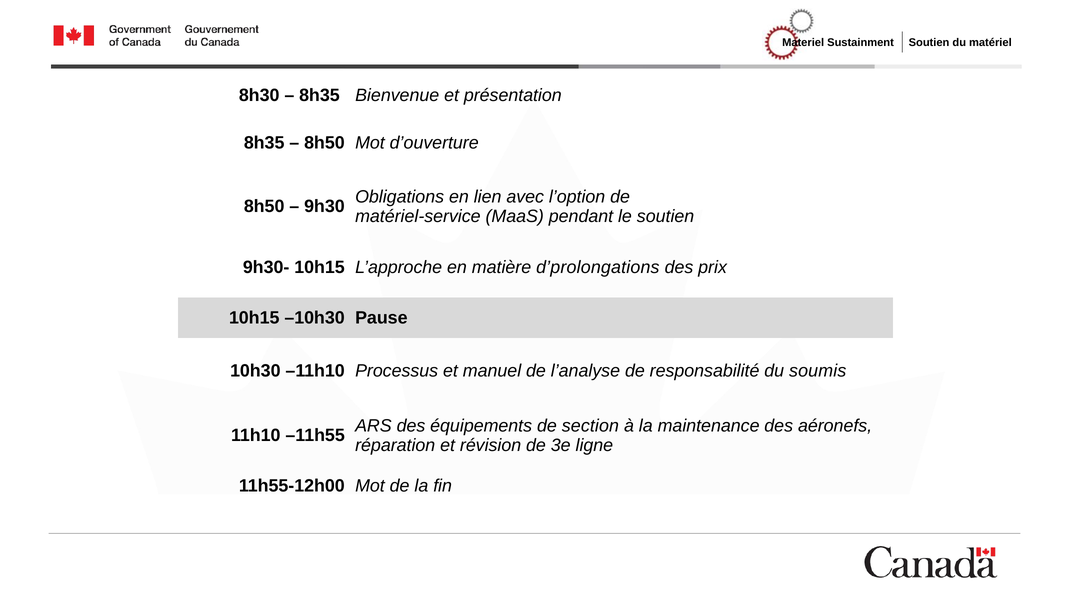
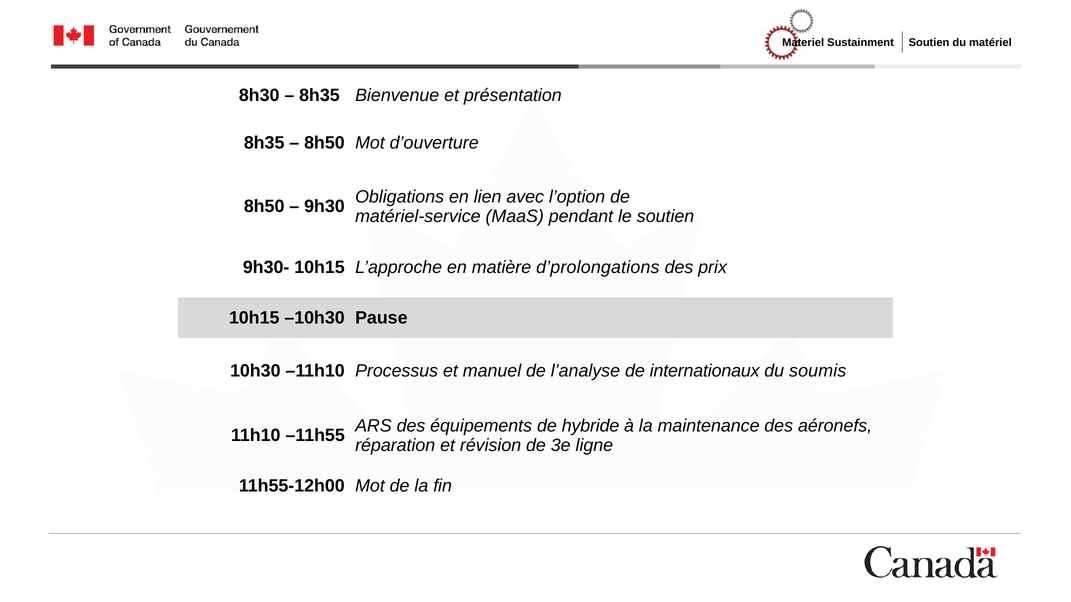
responsabilité: responsabilité -> internationaux (705, 371)
section: section -> hybride (591, 426)
